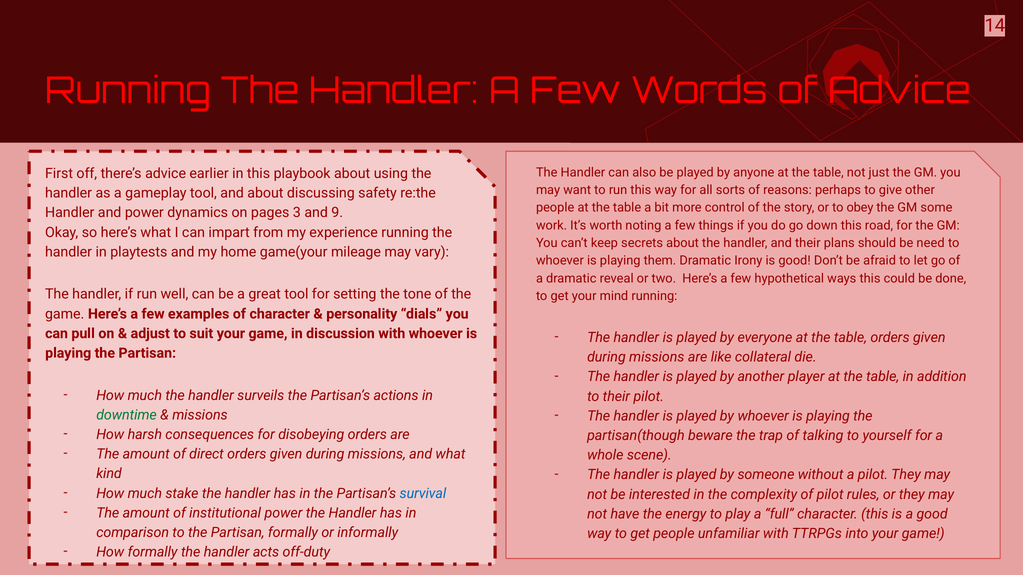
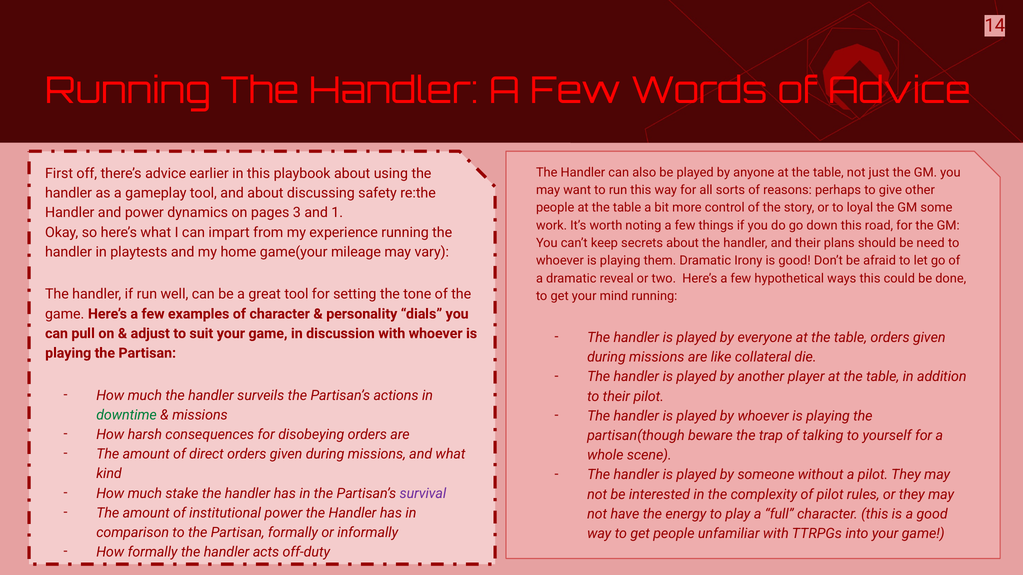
obey: obey -> loyal (860, 208)
9: 9 -> 1 (337, 213)
survival colour: blue -> purple (423, 494)
